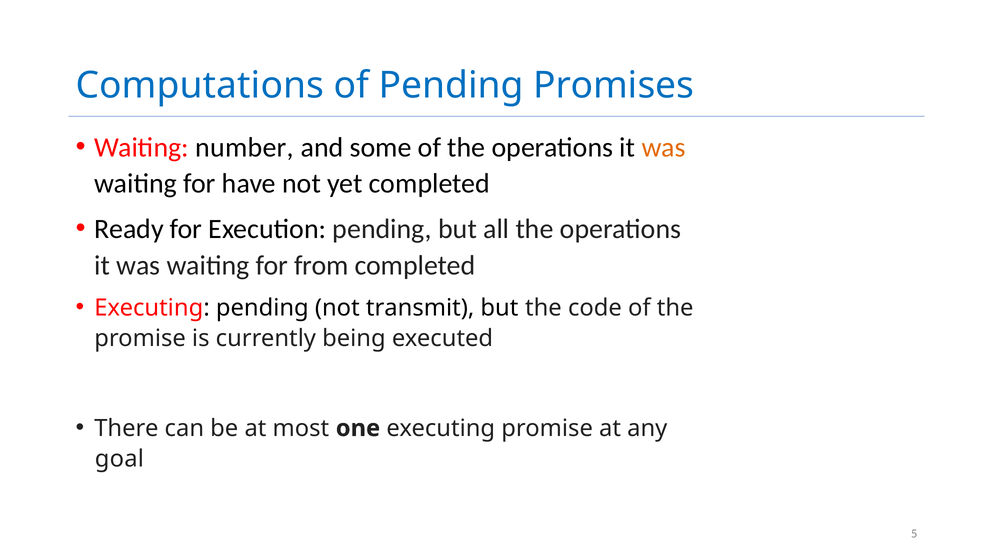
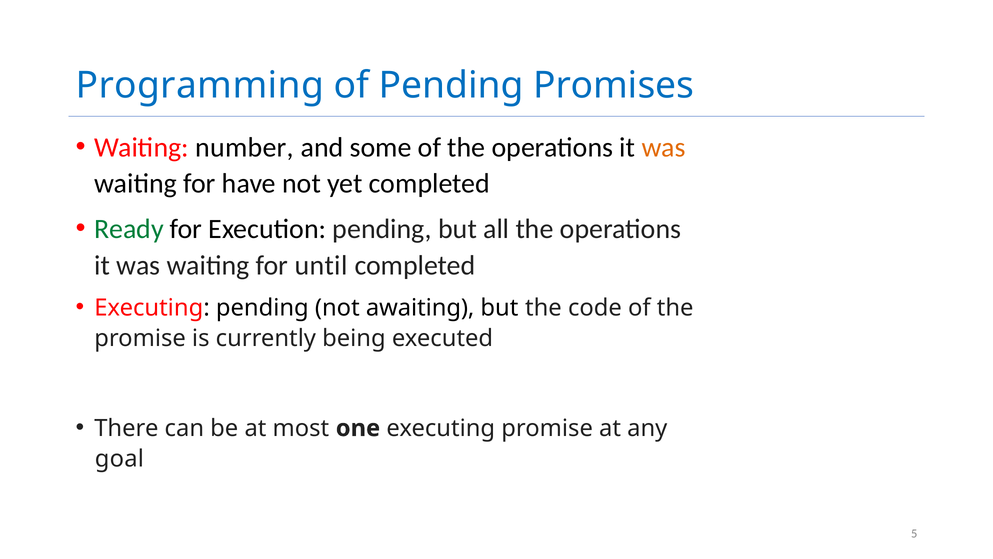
Computations: Computations -> Programming (200, 85)
Ready colour: black -> green (129, 229)
from: from -> until (321, 265)
transmit: transmit -> awaiting (420, 308)
